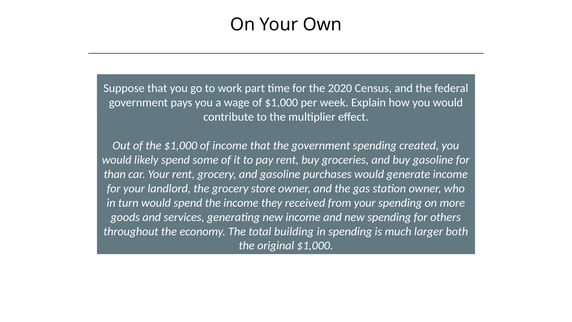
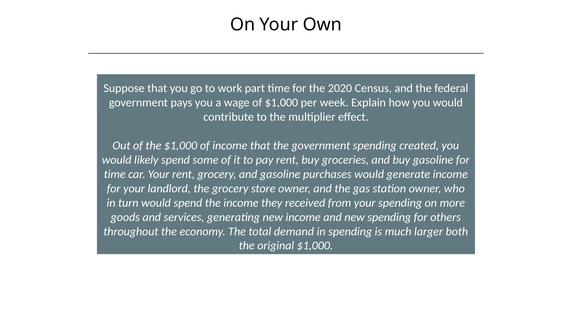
than: than -> time (115, 174)
building: building -> demand (294, 231)
